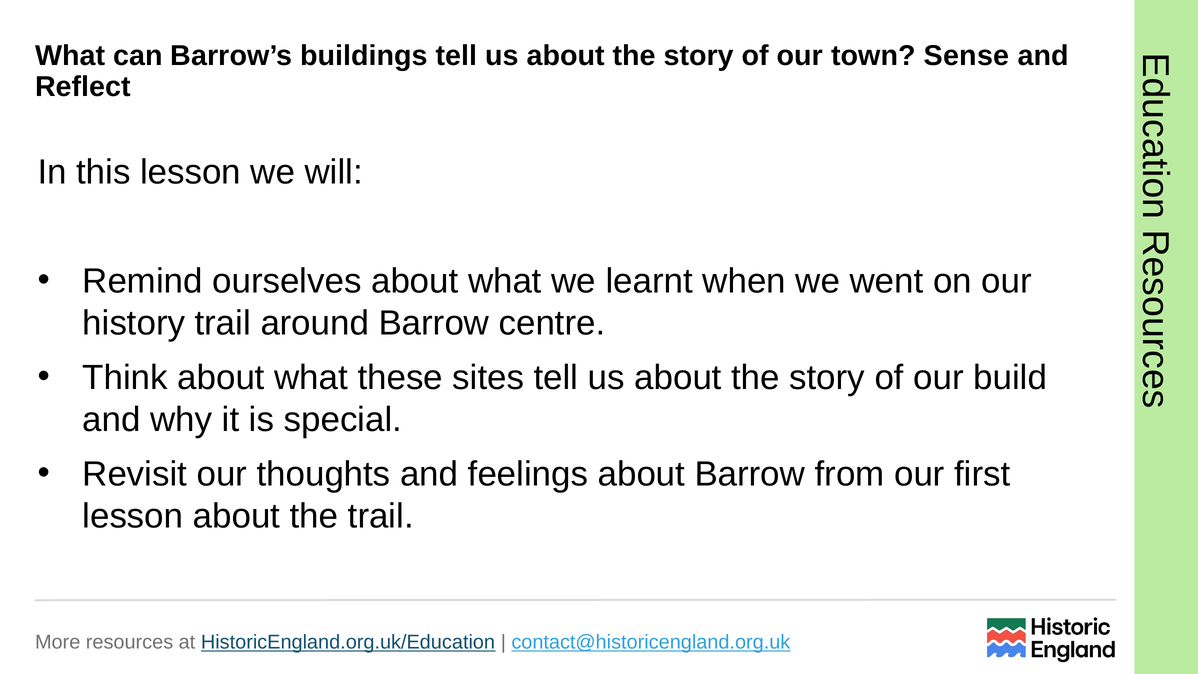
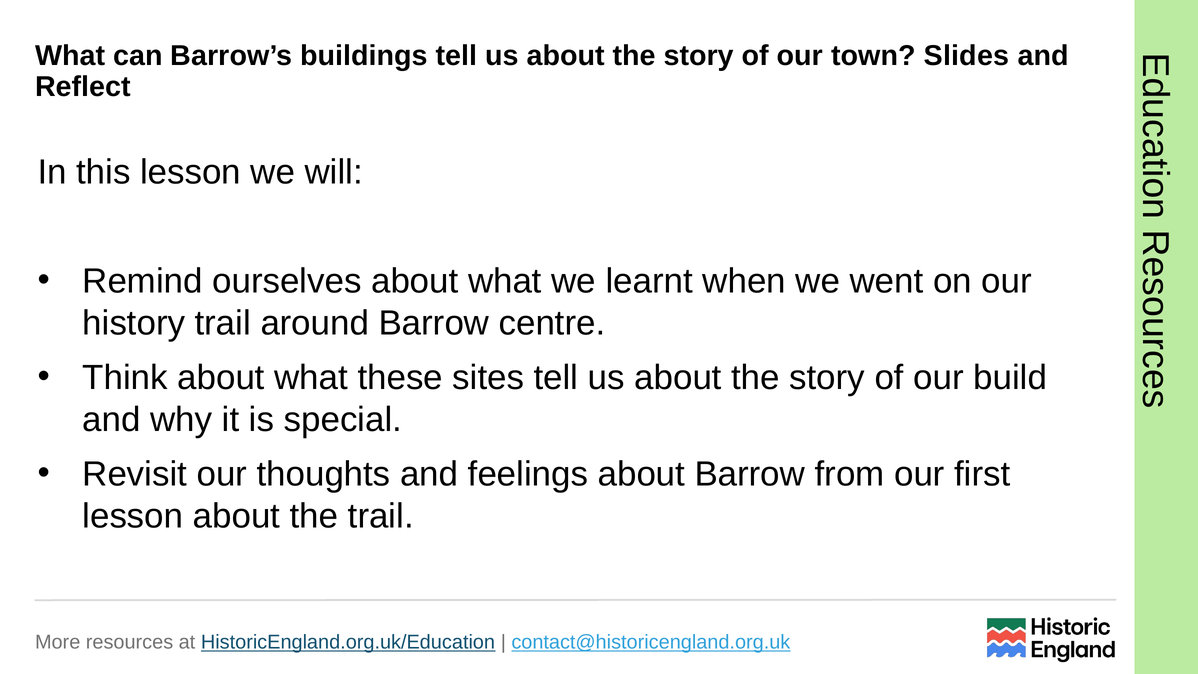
Sense: Sense -> Slides (967, 56)
